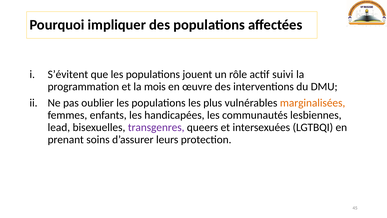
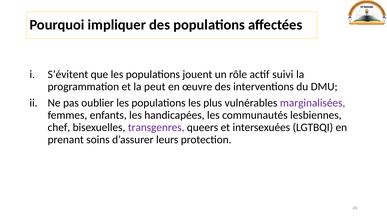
mois: mois -> peut (155, 87)
marginalisées colour: orange -> purple (313, 103)
lead: lead -> chef (59, 127)
